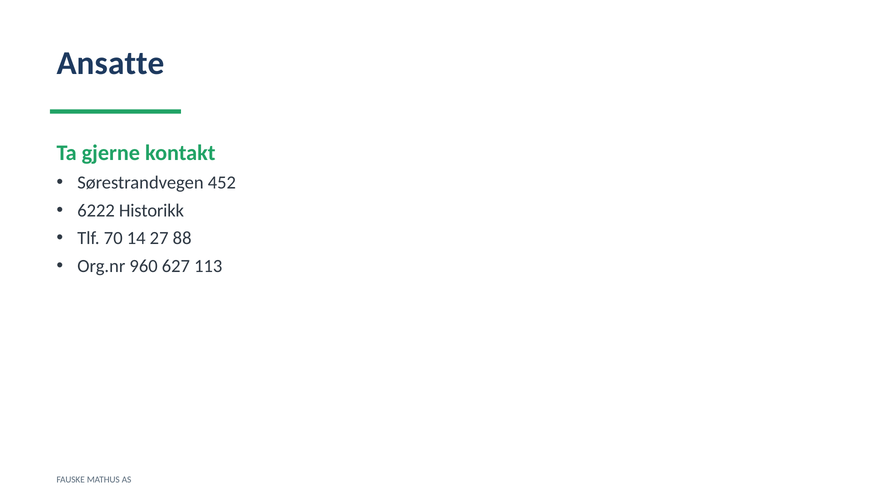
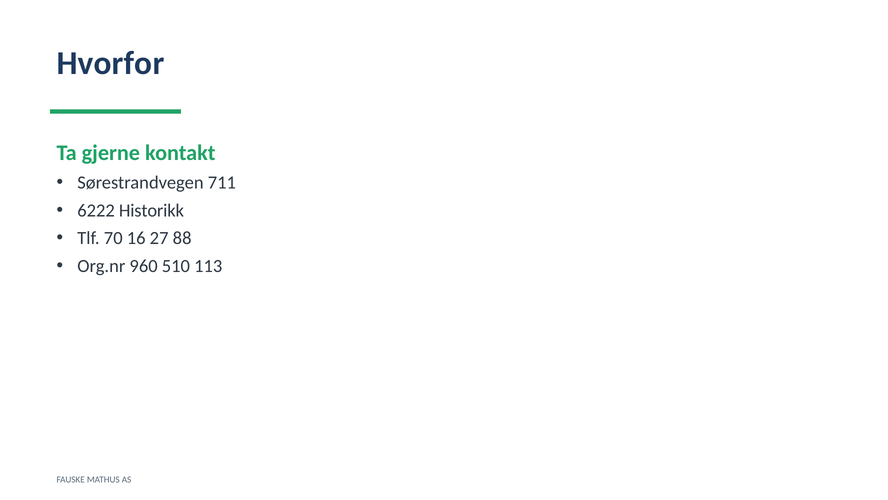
Ansatte: Ansatte -> Hvorfor (110, 63)
452: 452 -> 711 (222, 183)
14: 14 -> 16 (136, 238)
627: 627 -> 510 (176, 266)
